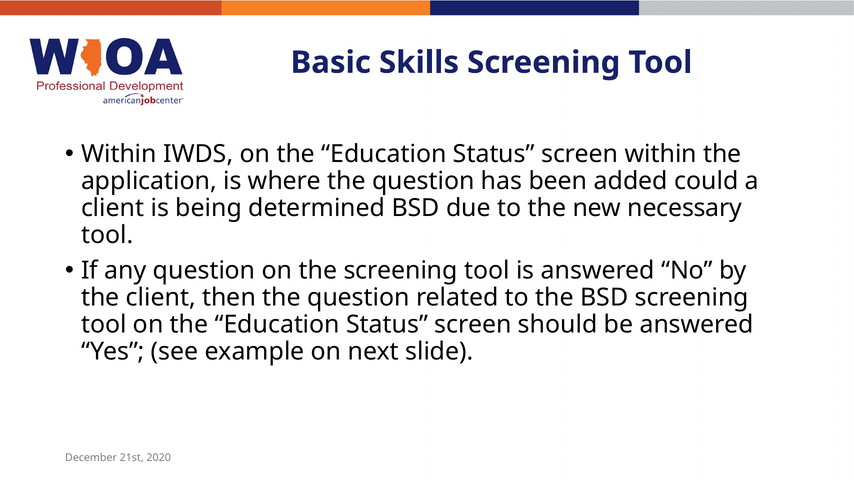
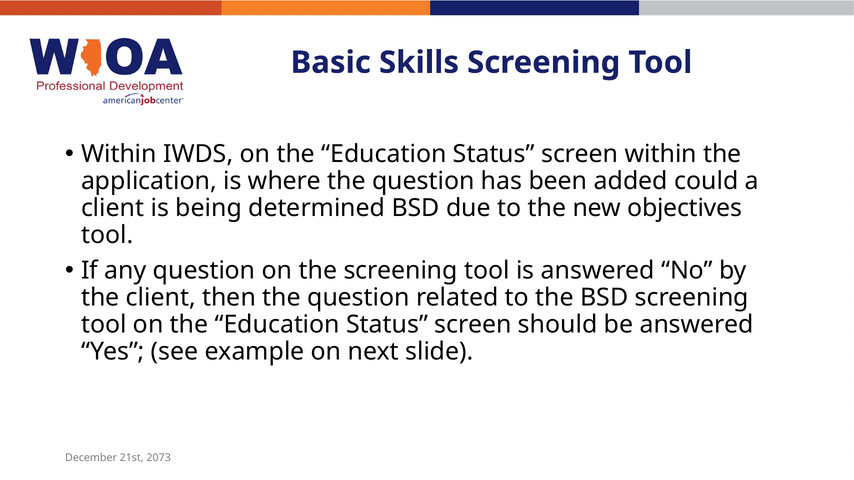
necessary: necessary -> objectives (685, 208)
2020: 2020 -> 2073 (159, 458)
